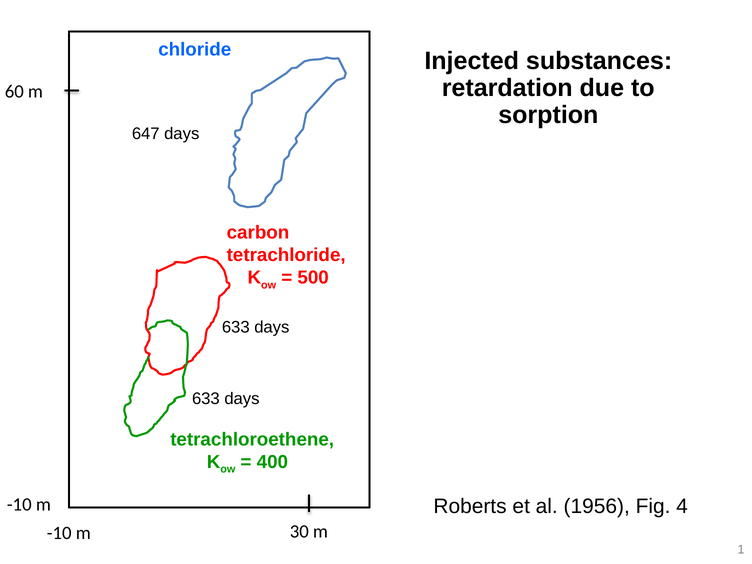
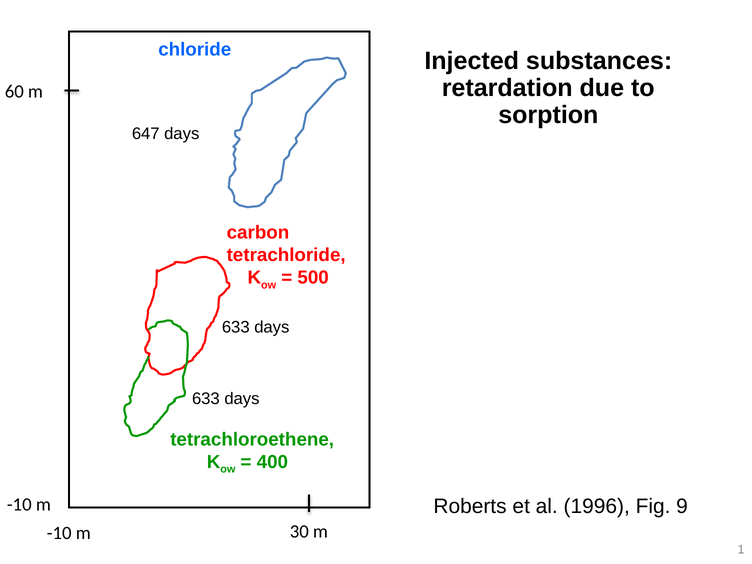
1956: 1956 -> 1996 (597, 506)
4: 4 -> 9 (682, 506)
